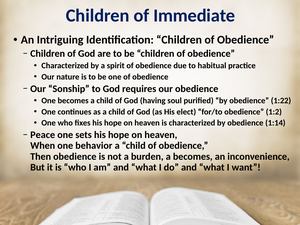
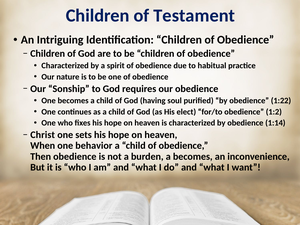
Immediate: Immediate -> Testament (194, 16)
Peace: Peace -> Christ (43, 135)
